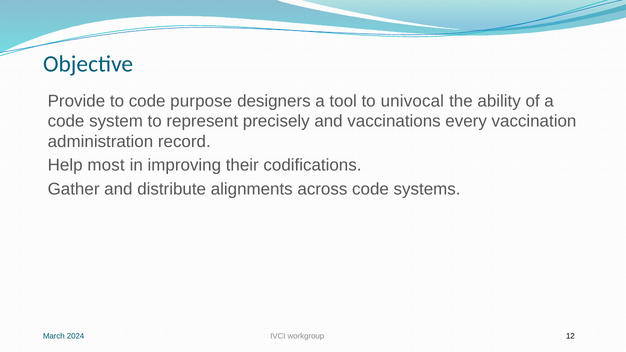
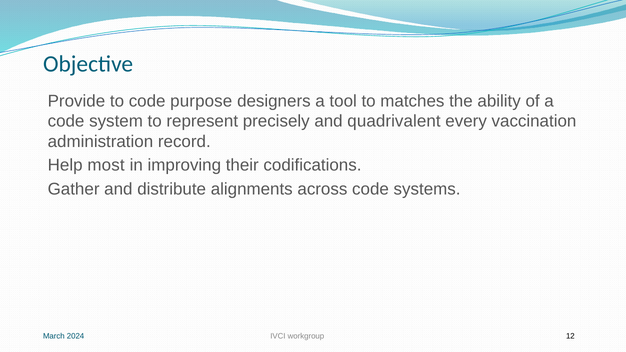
univocal: univocal -> matches (412, 101)
vaccinations: vaccinations -> quadrivalent (394, 121)
